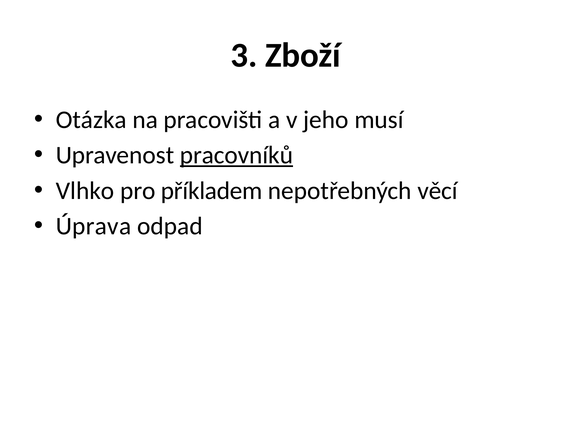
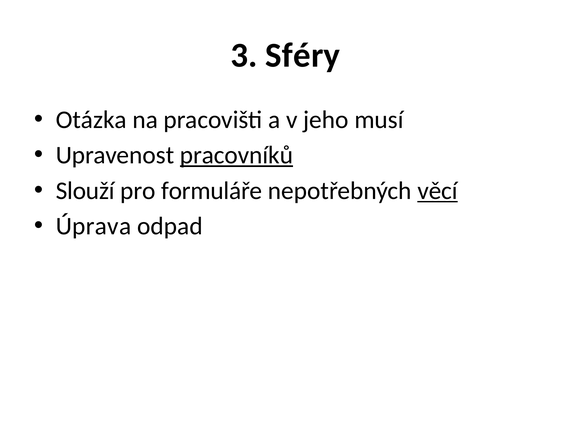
Zboží: Zboží -> Sféry (303, 55)
Vlhko: Vlhko -> Slouží (85, 191)
příkladem: příkladem -> formuláře (212, 191)
věcí underline: none -> present (438, 191)
